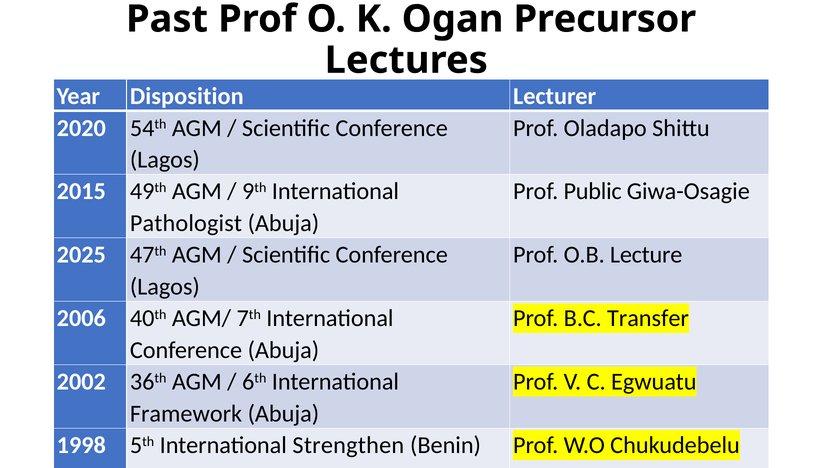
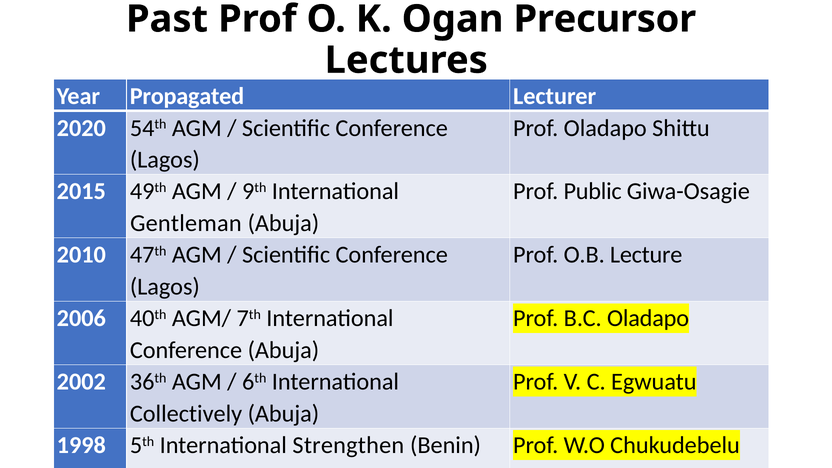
Disposition: Disposition -> Propagated (187, 96)
Pathologist: Pathologist -> Gentleman (186, 223)
2025: 2025 -> 2010 (81, 255)
B.C Transfer: Transfer -> Oladapo (648, 318)
Framework: Framework -> Collectively (186, 414)
